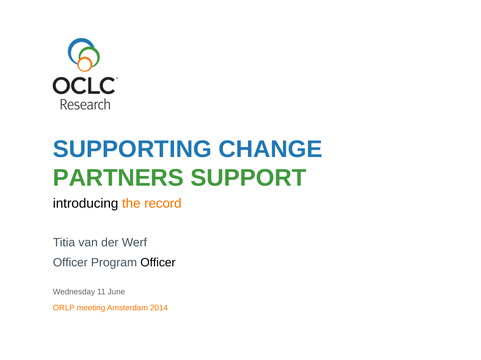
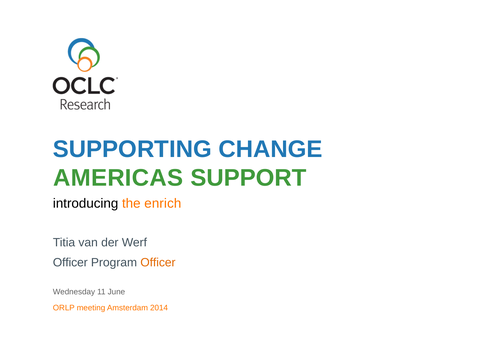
PARTNERS: PARTNERS -> AMERICAS (118, 178)
record: record -> enrich (163, 204)
Officer colour: black -> orange (158, 263)
